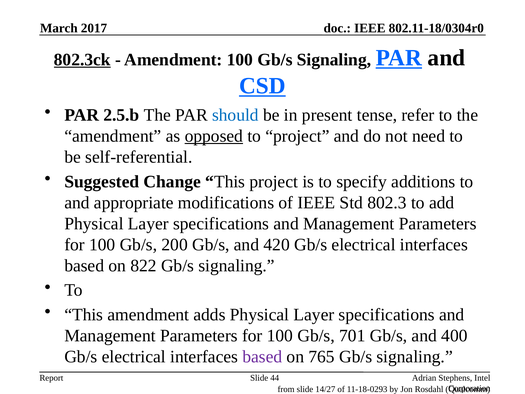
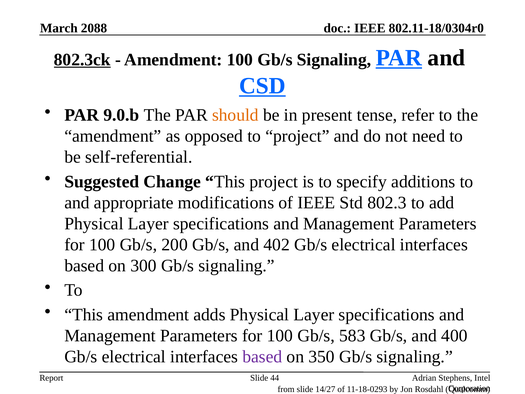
2017: 2017 -> 2088 (94, 28)
2.5.b: 2.5.b -> 9.0.b (121, 115)
should colour: blue -> orange (235, 115)
opposed underline: present -> none (214, 136)
420: 420 -> 402 (277, 244)
822: 822 -> 300 (144, 265)
701: 701 -> 583 (352, 335)
765: 765 -> 350 (322, 356)
